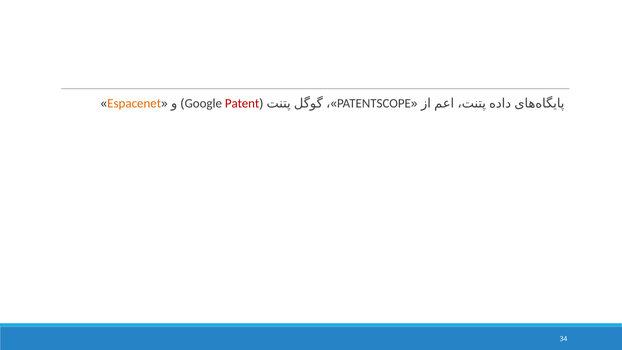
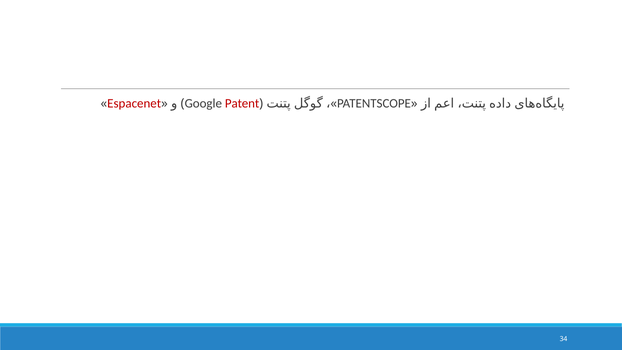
Espacenet colour: orange -> red (134, 103)
